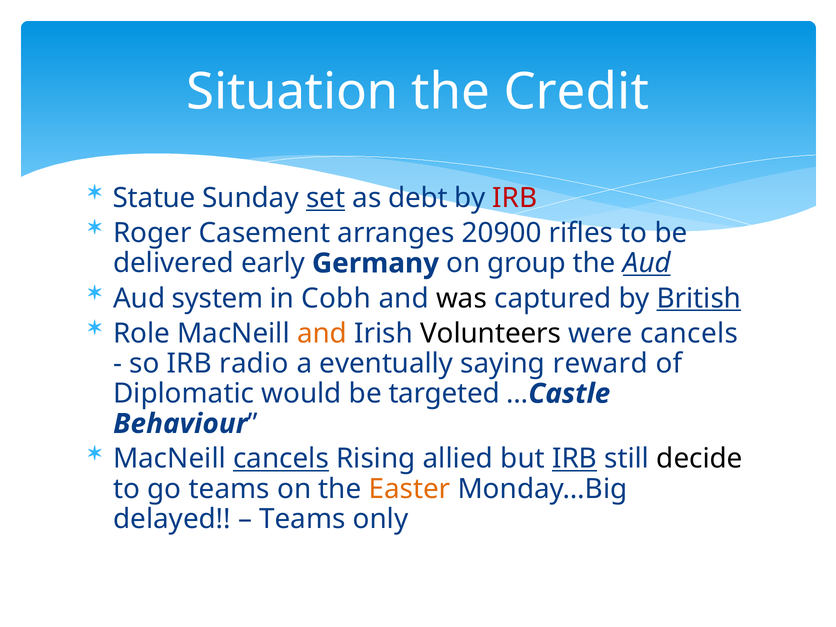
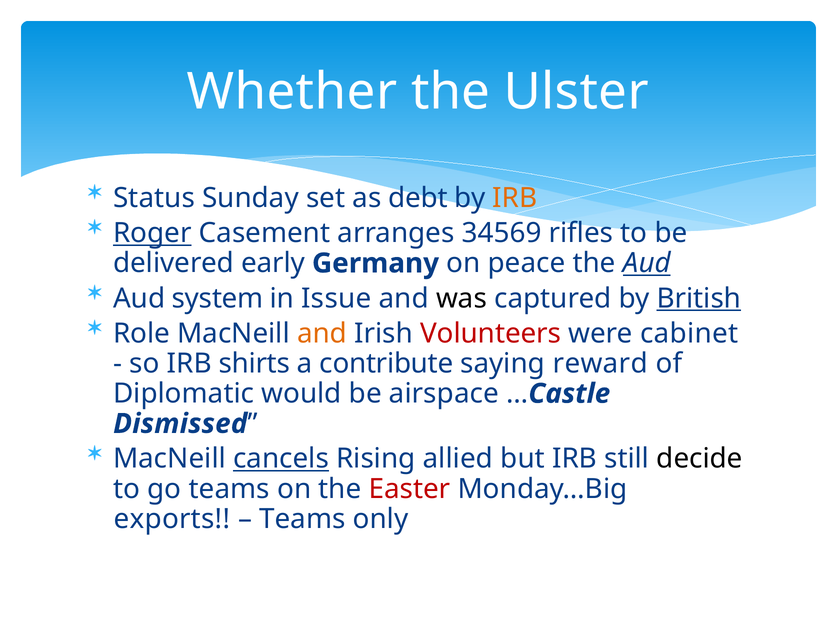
Situation: Situation -> Whether (292, 92)
Credit: Credit -> Ulster (576, 92)
Statue: Statue -> Status (154, 198)
set underline: present -> none (326, 198)
IRB colour: red -> orange (515, 198)
Roger underline: none -> present (152, 233)
20900: 20900 -> 34569 (502, 233)
group: group -> peace (526, 263)
Cobh: Cobh -> Issue (336, 298)
Volunteers colour: black -> red (491, 333)
were cancels: cancels -> cabinet (689, 333)
radio: radio -> shirts (254, 364)
eventually: eventually -> contribute (386, 364)
targeted: targeted -> airspace (444, 394)
Behaviour: Behaviour -> Dismissed (180, 424)
IRB underline: present -> none (575, 459)
Easter colour: orange -> red (410, 489)
delayed: delayed -> exports (172, 519)
